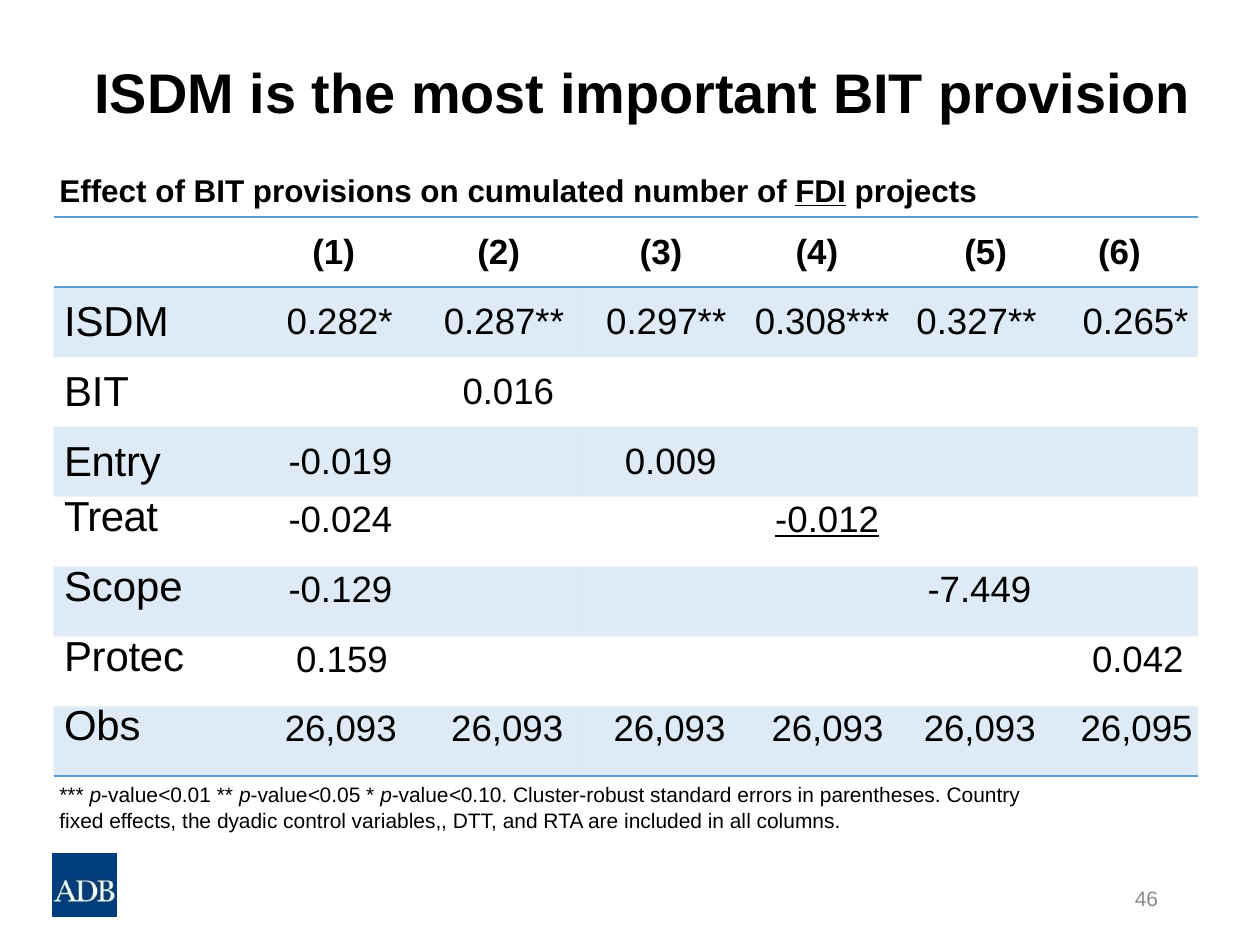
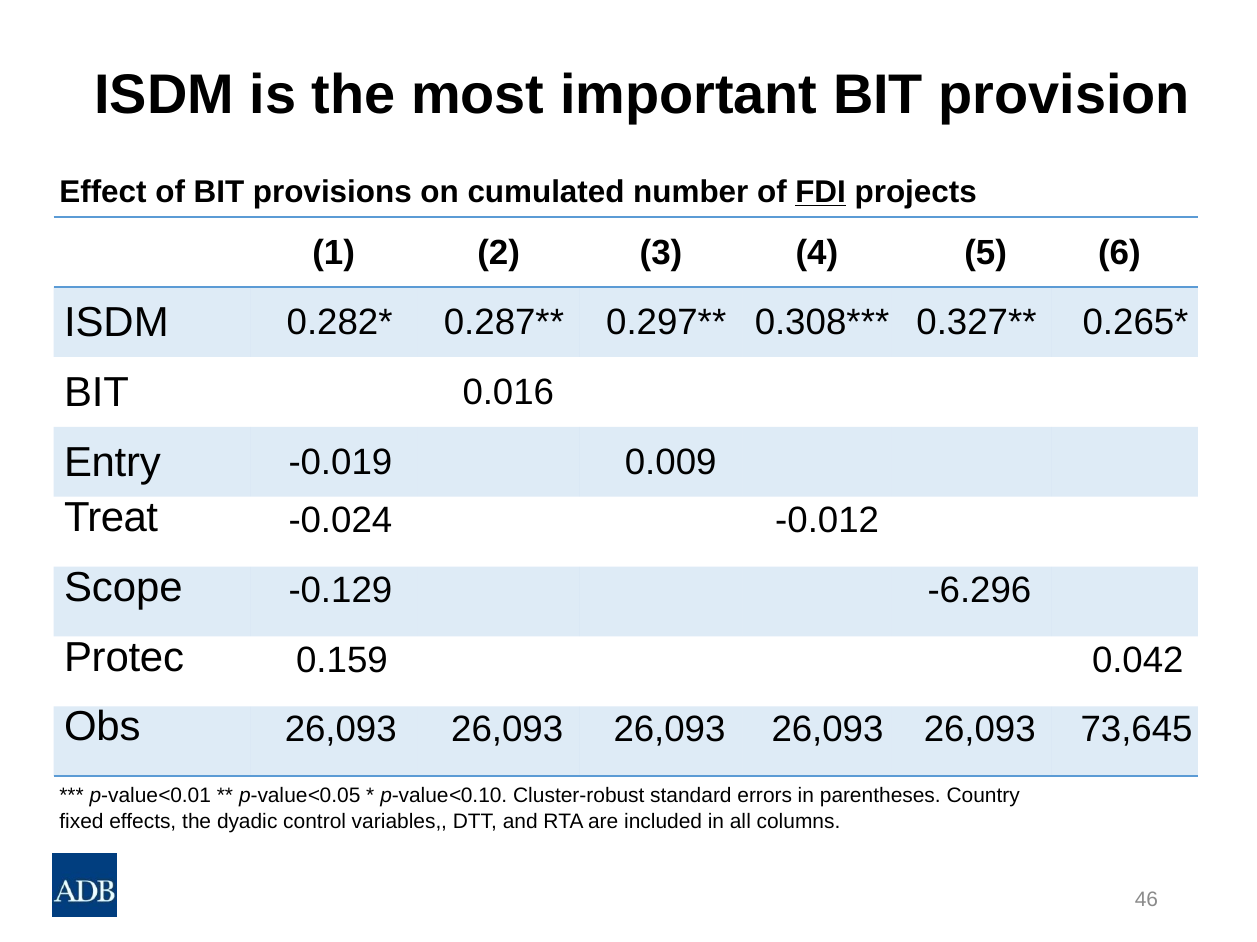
-0.012 underline: present -> none (827, 521)
-7.449: -7.449 -> -6.296 (979, 591)
26,095: 26,095 -> 73,645 (1137, 730)
